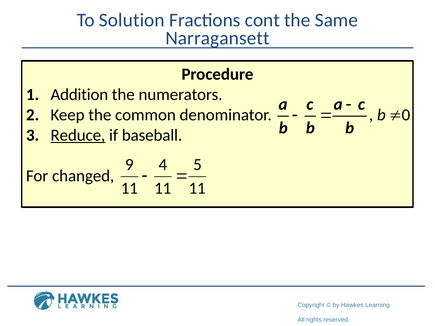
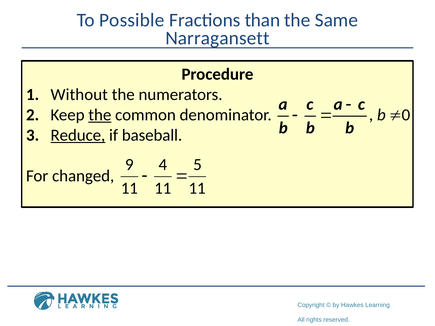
Solution: Solution -> Possible (132, 20)
cont: cont -> than (262, 20)
Addition: Addition -> Without (79, 95)
the underline: none -> present (100, 115)
